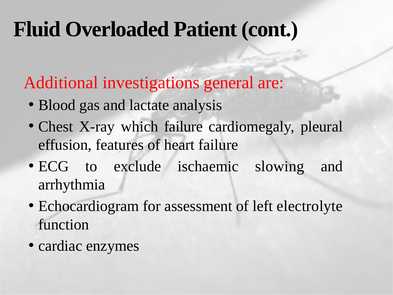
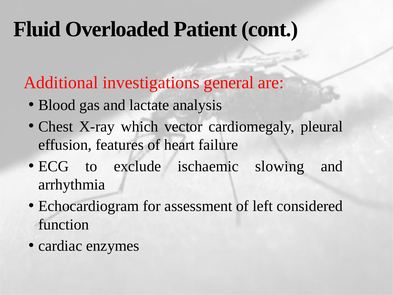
which failure: failure -> vector (183, 126)
electrolyte: electrolyte -> considered (310, 206)
